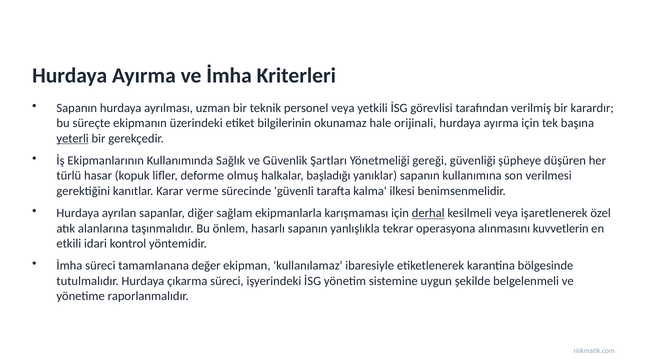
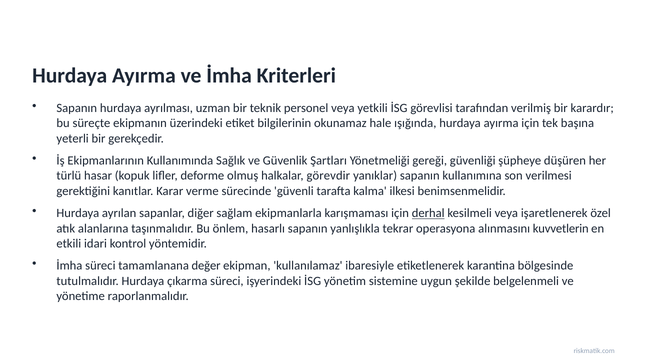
orijinali: orijinali -> ışığında (415, 123)
yeterli underline: present -> none (73, 138)
başladığı: başladığı -> görevdir (328, 176)
